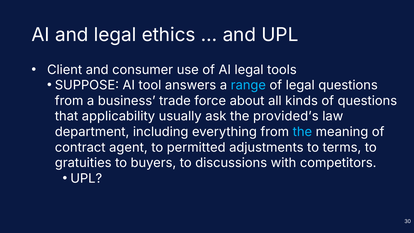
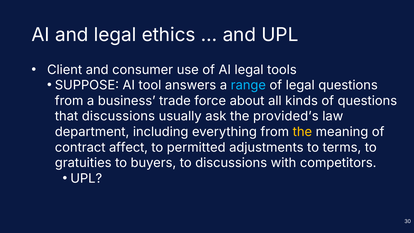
that applicability: applicability -> discussions (118, 116)
the colour: light blue -> yellow (302, 132)
agent: agent -> affect (129, 147)
